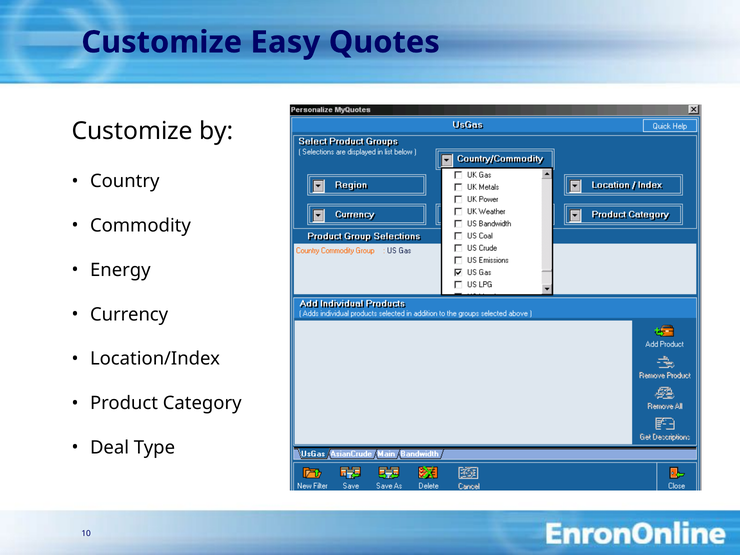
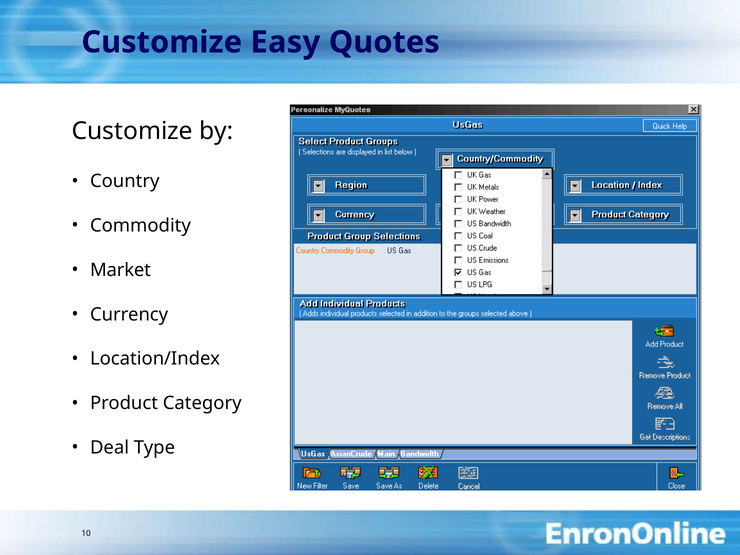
Energy: Energy -> Market (120, 270)
